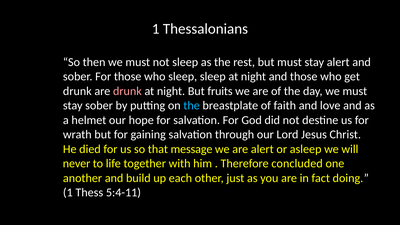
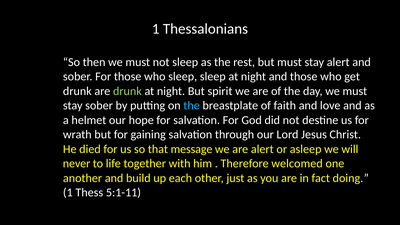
drunk colour: pink -> light green (127, 91)
fruits: fruits -> spirit (220, 91)
concluded: concluded -> welcomed (297, 164)
5:4-11: 5:4-11 -> 5:1-11 (123, 193)
